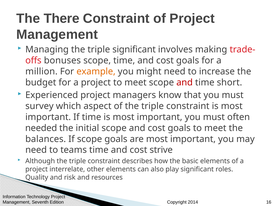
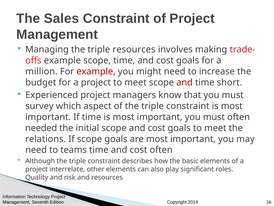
There: There -> Sales (61, 18)
triple significant: significant -> resources (134, 49)
bonuses: bonuses -> example (62, 60)
example colour: orange -> red (96, 71)
balances: balances -> relations (46, 139)
cost strive: strive -> often (161, 150)
